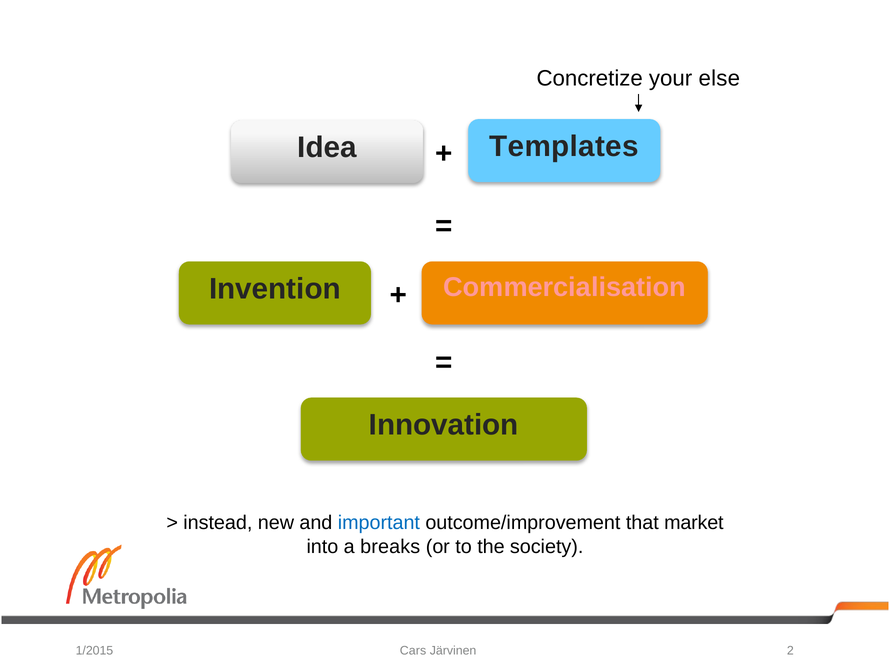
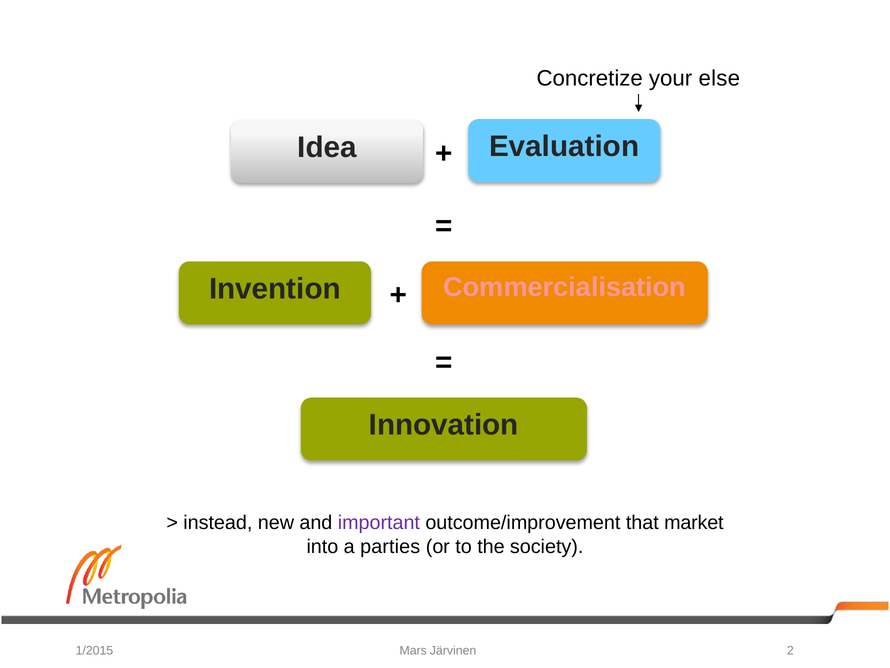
Templates: Templates -> Evaluation (564, 146)
important colour: blue -> purple (379, 522)
breaks: breaks -> parties (390, 546)
Cars: Cars -> Mars (413, 650)
